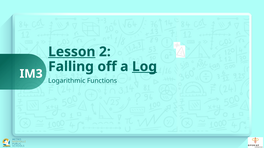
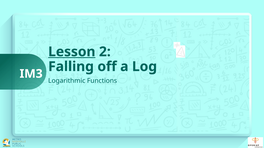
Log underline: present -> none (144, 67)
